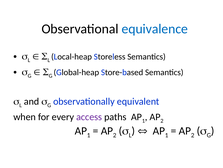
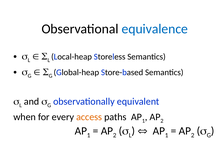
access colour: purple -> orange (89, 117)
